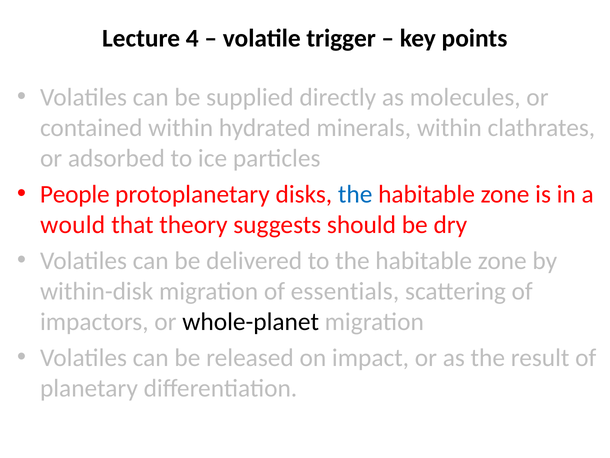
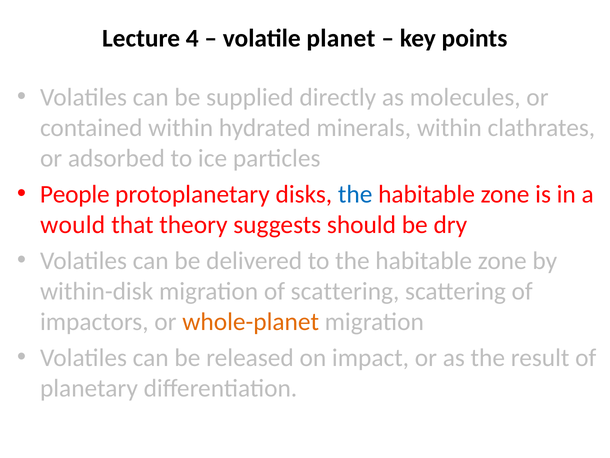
trigger: trigger -> planet (341, 38)
of essentials: essentials -> scattering (345, 291)
whole-planet colour: black -> orange (251, 322)
